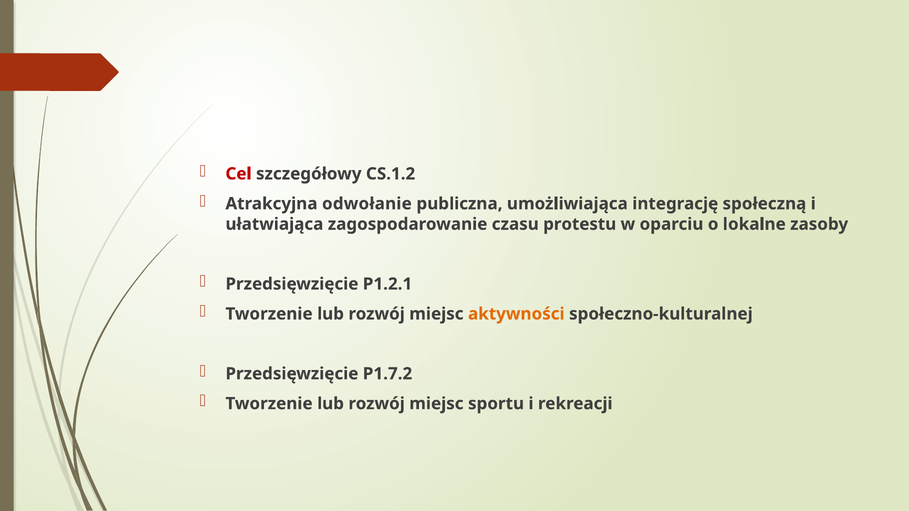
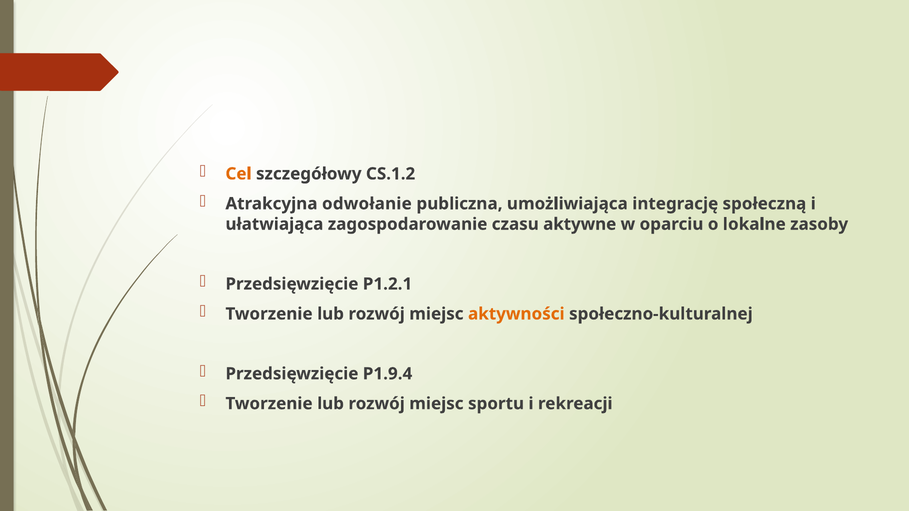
Cel colour: red -> orange (238, 174)
protestu: protestu -> aktywne (580, 224)
P1.7.2: P1.7.2 -> P1.9.4 (388, 374)
